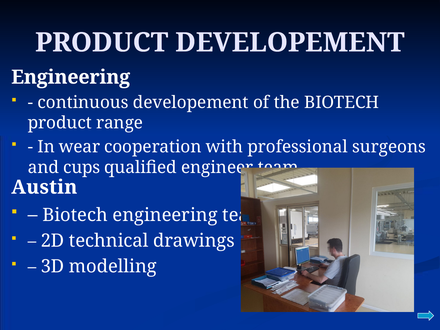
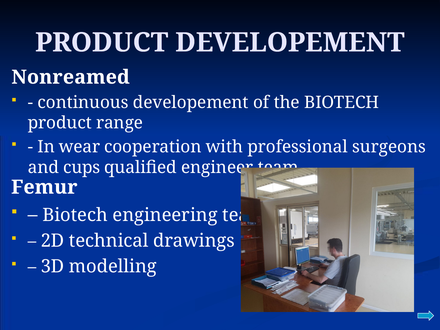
Engineering: Engineering -> Nonreamed (71, 77)
Austin: Austin -> Femur (44, 187)
